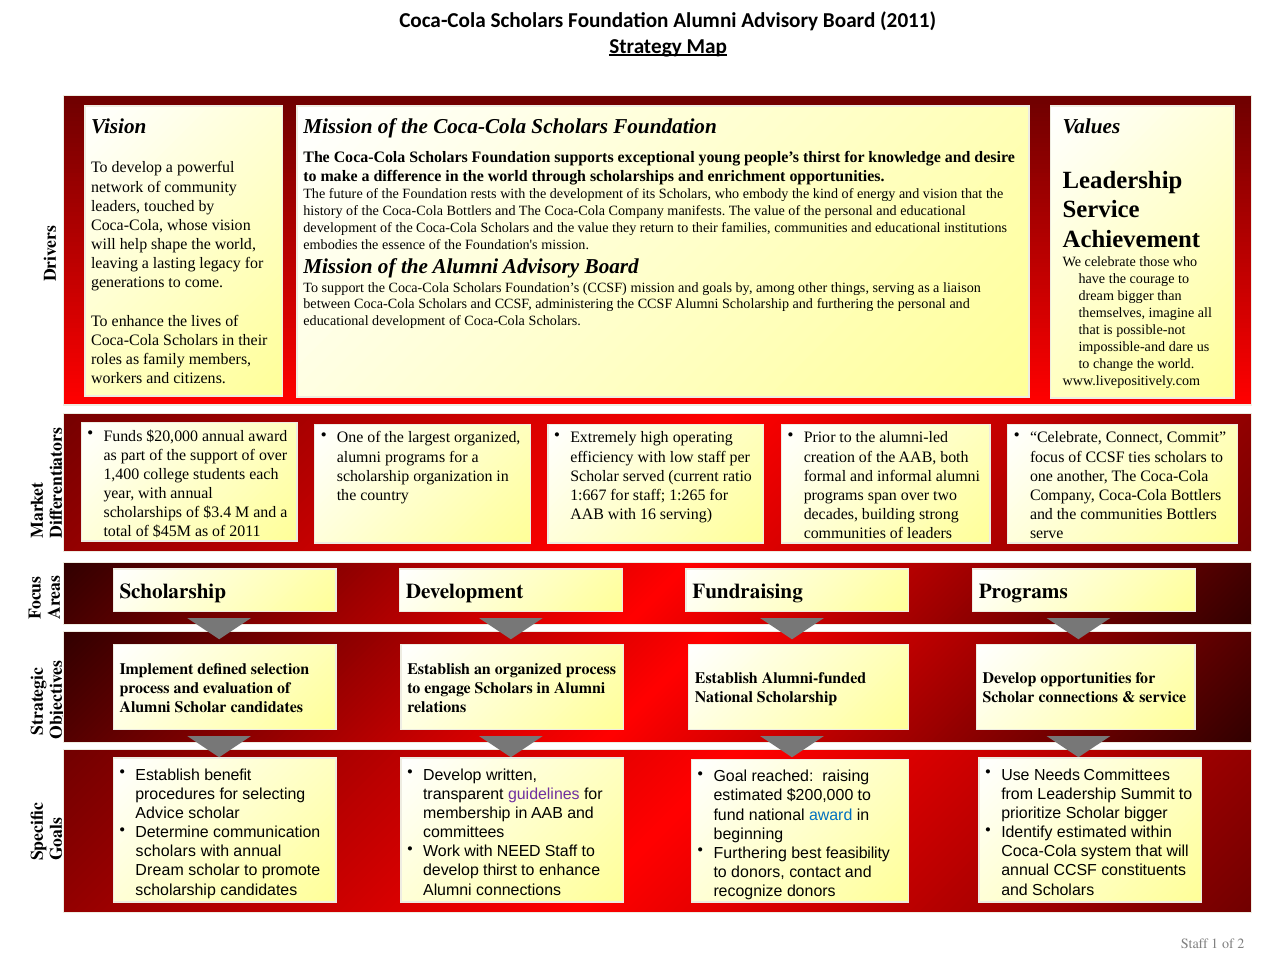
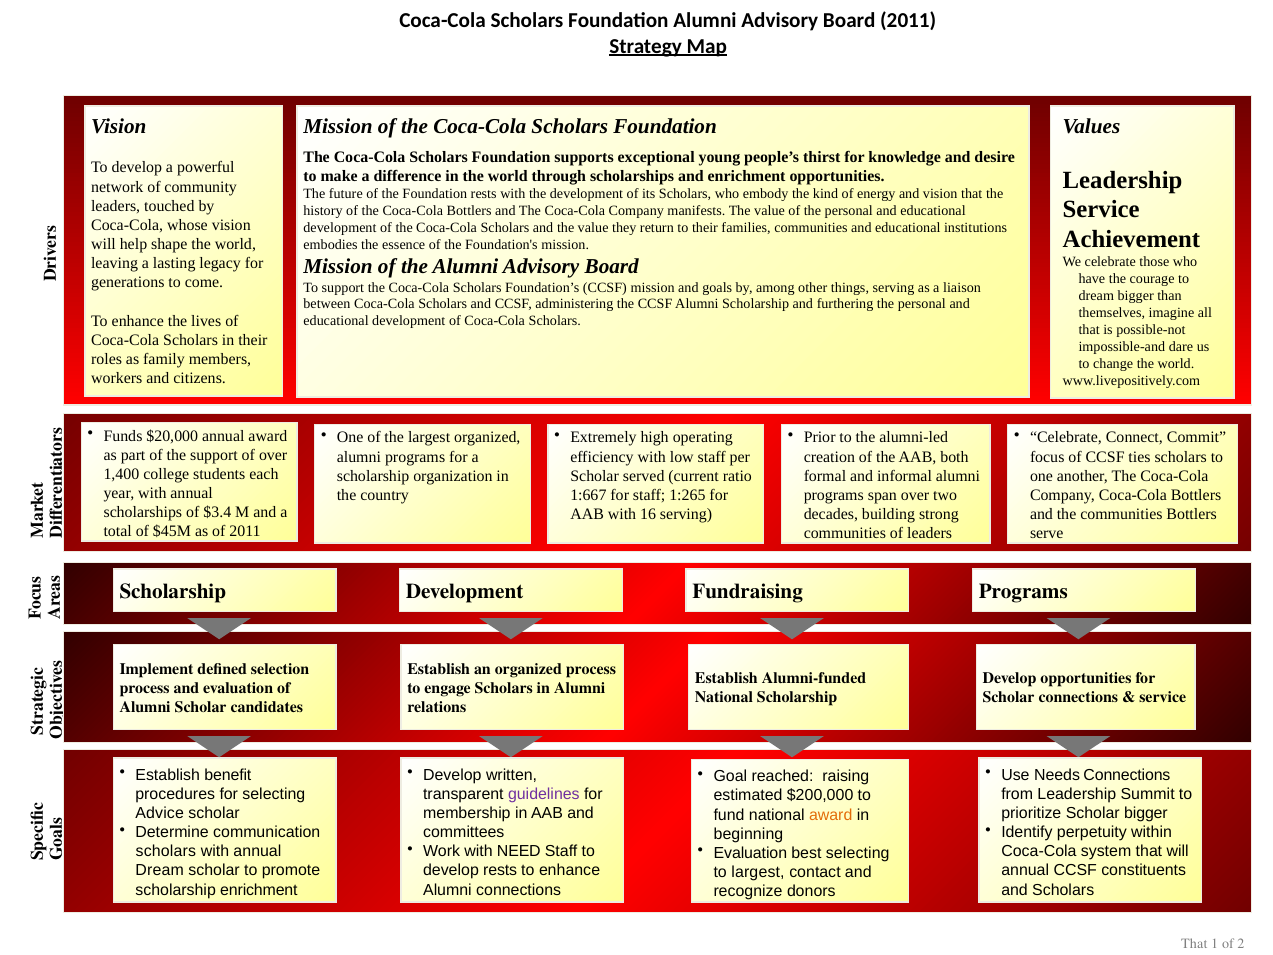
Needs Committees: Committees -> Connections (1127, 775)
award colour: blue -> orange (831, 815)
Identify estimated: estimated -> perpetuity (1092, 832)
Furthering: Furthering -> Evaluation (750, 853)
best feasibility: feasibility -> selecting (858, 853)
develop thirst: thirst -> rests (500, 871)
to donors: donors -> largest (758, 872)
scholarship candidates: candidates -> enrichment (259, 890)
Staff: Staff -> That (1194, 943)
